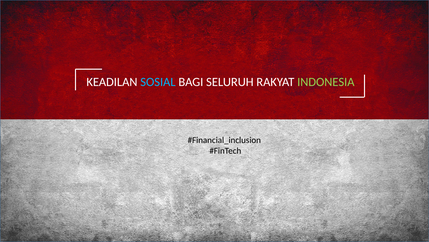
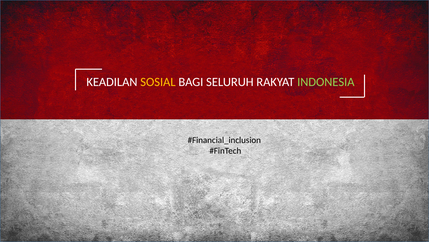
SOSIAL colour: light blue -> yellow (158, 82)
